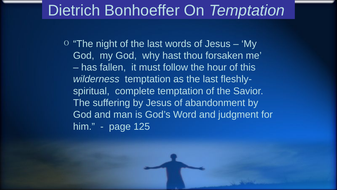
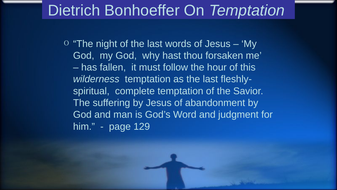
125: 125 -> 129 (142, 126)
